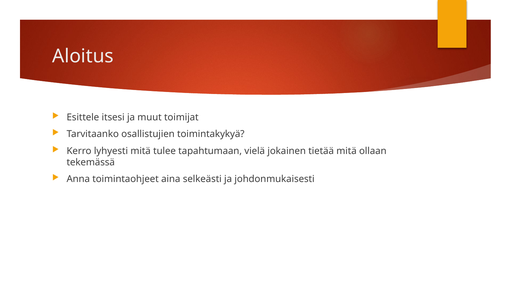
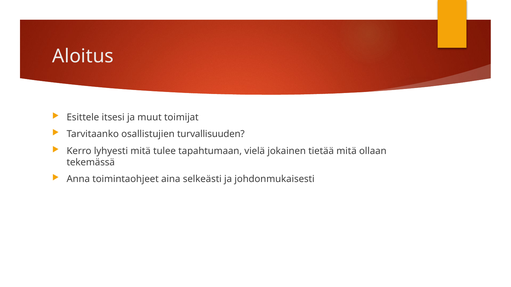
toimintakykyä: toimintakykyä -> turvallisuuden (211, 134)
